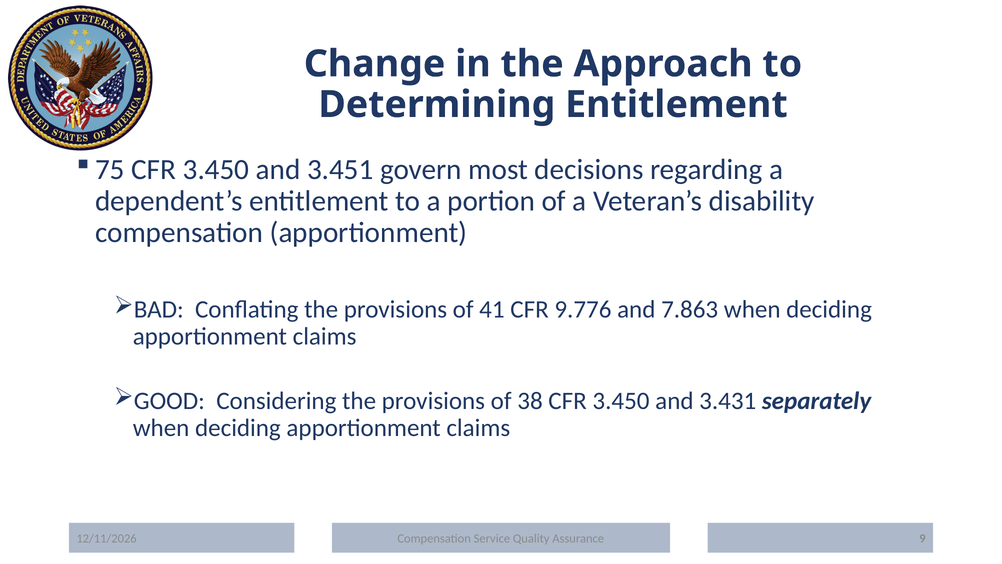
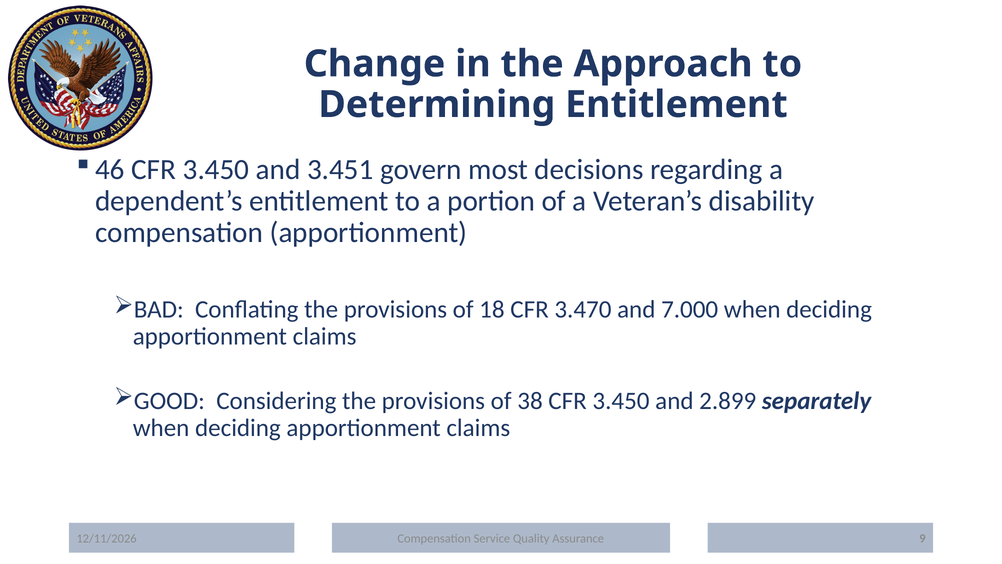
75: 75 -> 46 (110, 169)
41: 41 -> 18 (492, 309)
9.776: 9.776 -> 3.470 (583, 309)
7.863: 7.863 -> 7.000 (690, 309)
3.431: 3.431 -> 2.899 (728, 401)
